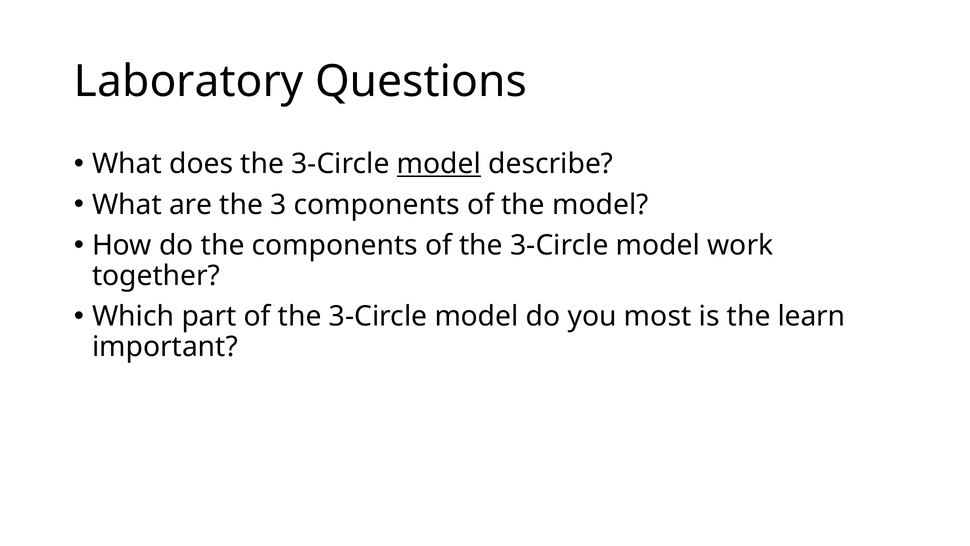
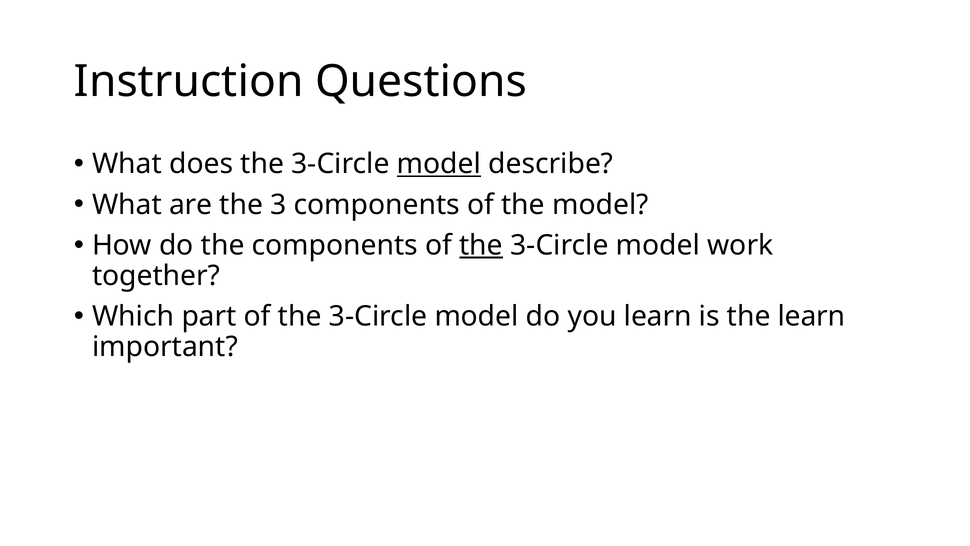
Laboratory: Laboratory -> Instruction (189, 81)
the underline: none -> present (481, 245)
you most: most -> learn (658, 316)
